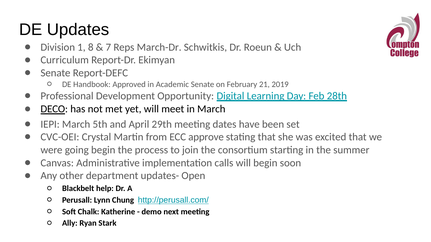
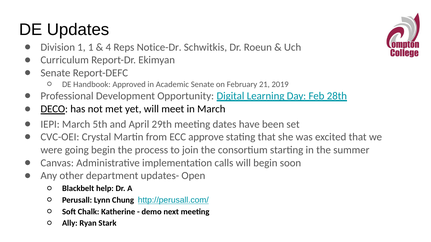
1 8: 8 -> 1 (91, 47)
7: 7 -> 4 (108, 47)
March-Dr: March-Dr -> Notice-Dr (159, 47)
